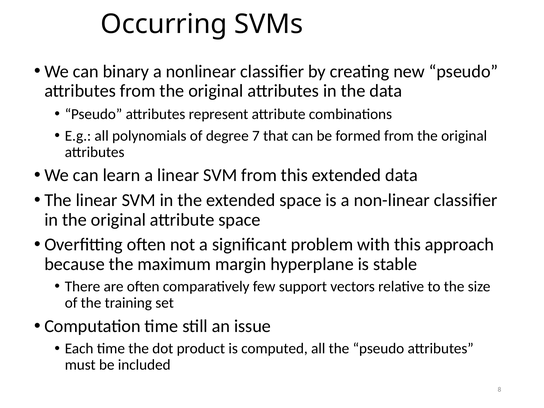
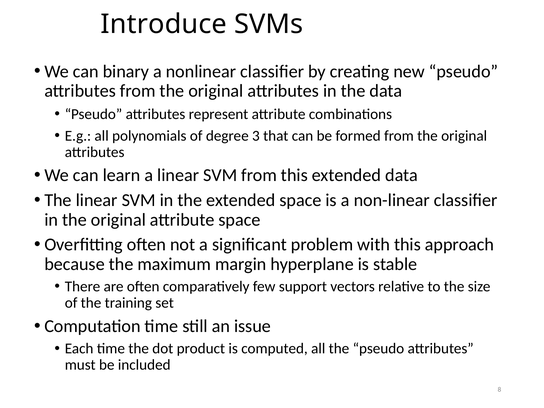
Occurring: Occurring -> Introduce (164, 24)
7: 7 -> 3 (256, 136)
